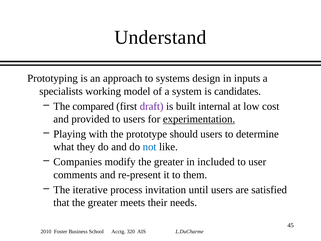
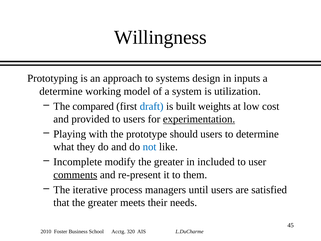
Understand: Understand -> Willingness (160, 37)
specialists: specialists -> determine (61, 91)
candidates: candidates -> utilization (237, 91)
draft colour: purple -> blue (152, 106)
internal: internal -> weights (214, 106)
Companies: Companies -> Incomplete (78, 162)
comments underline: none -> present (75, 175)
invitation: invitation -> managers (166, 190)
